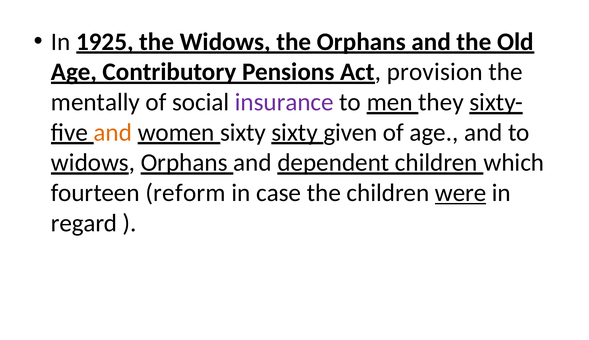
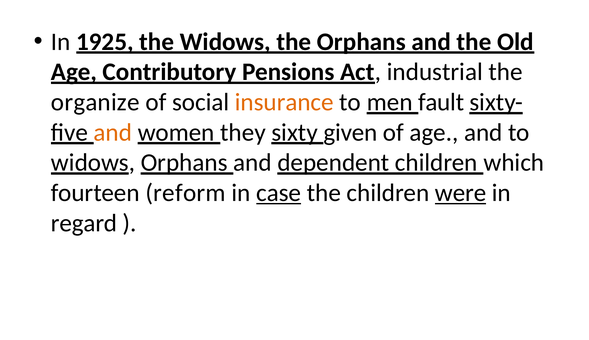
provision: provision -> industrial (435, 72)
mentally: mentally -> organize (95, 102)
insurance colour: purple -> orange (284, 102)
they: they -> fault (441, 102)
sixty: sixty -> they (243, 132)
case underline: none -> present (279, 193)
